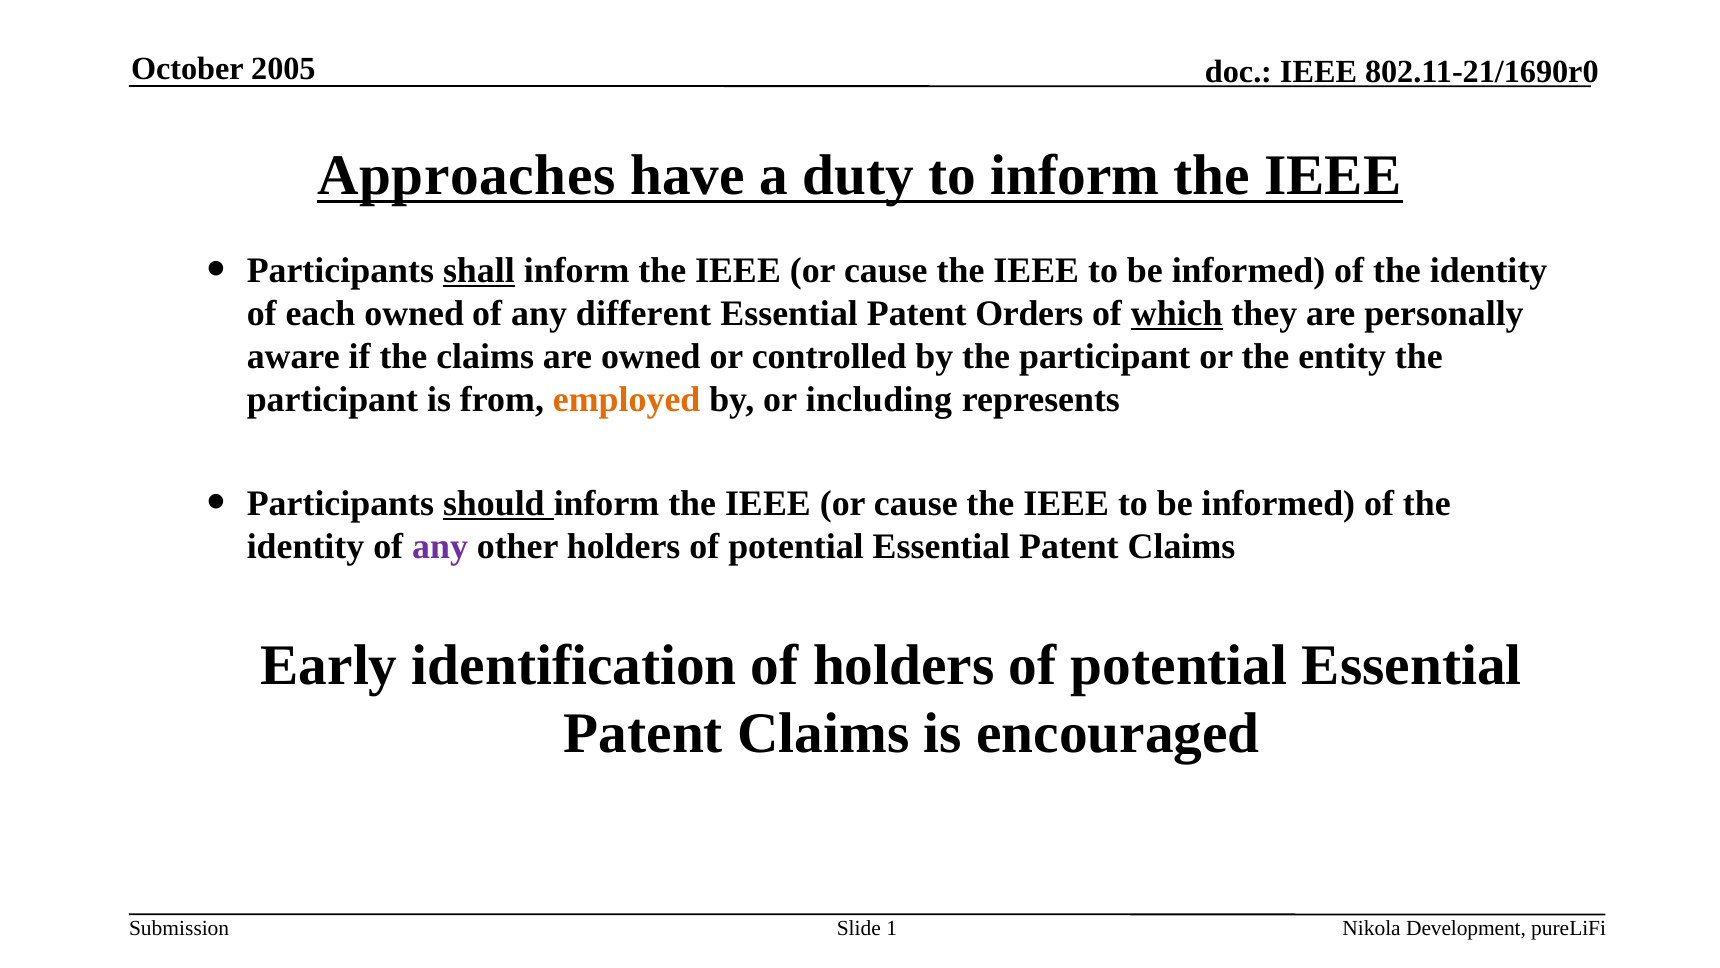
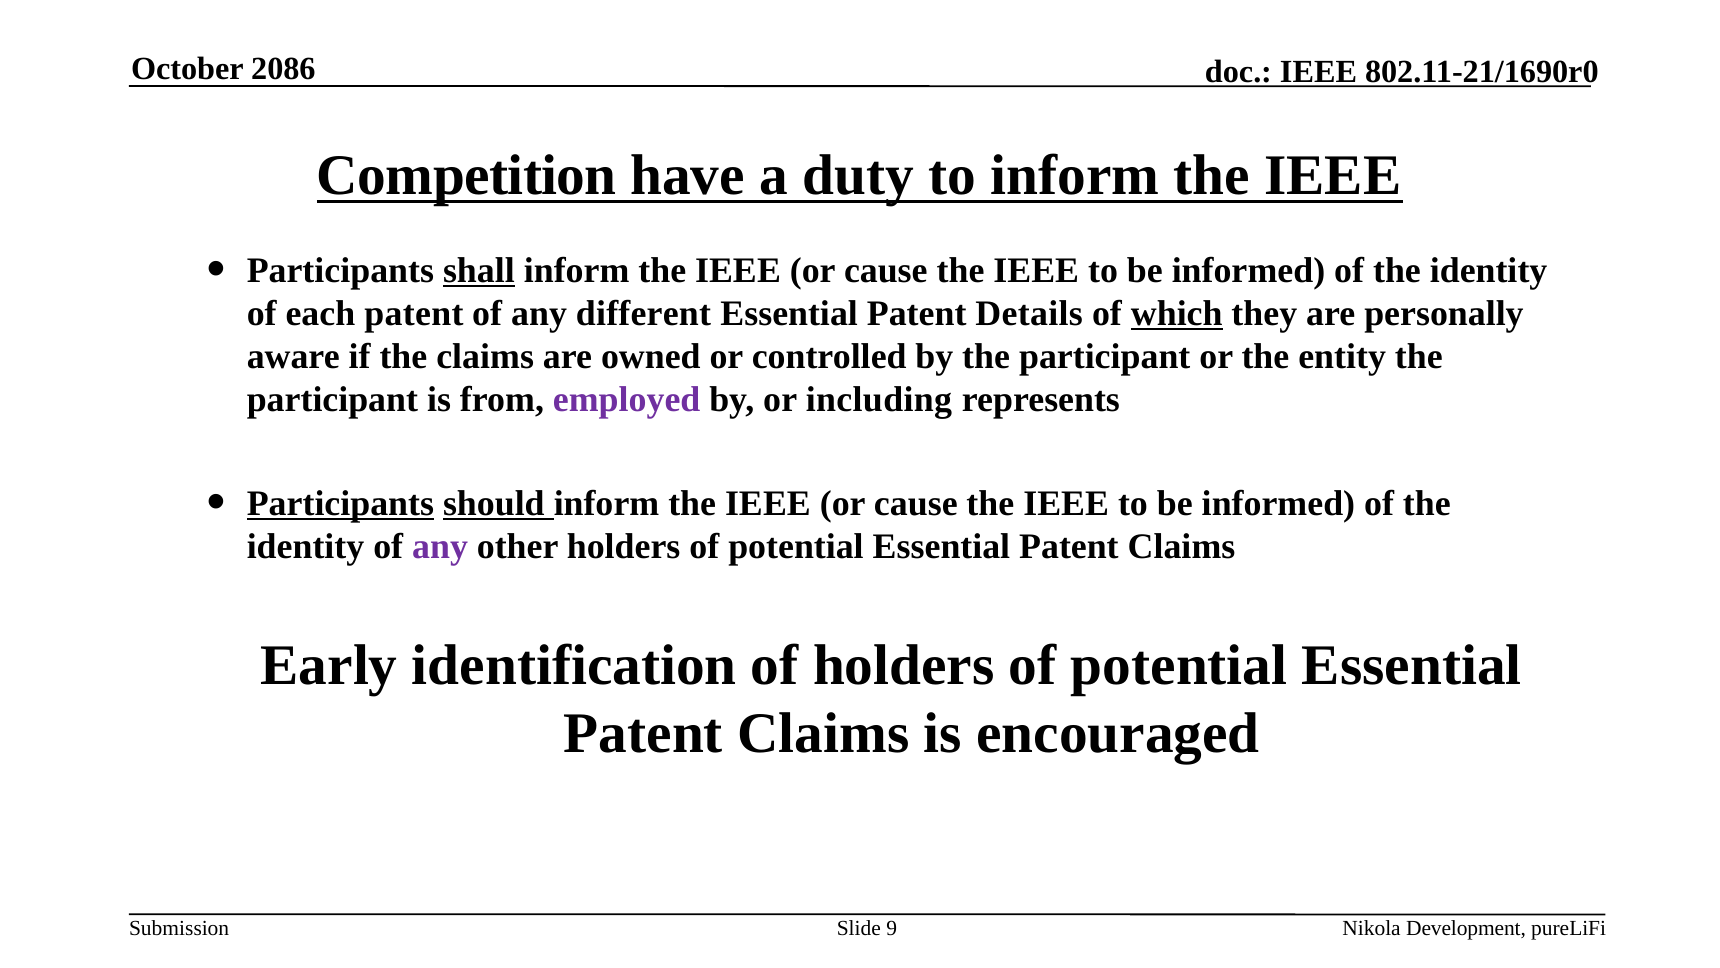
2005: 2005 -> 2086 (283, 68)
Approaches: Approaches -> Competition (467, 176)
each owned: owned -> patent (414, 313)
Orders: Orders -> Details (1029, 313)
employed colour: orange -> purple (627, 399)
Participants underline: none -> present (340, 503)
1: 1 -> 9 (892, 928)
